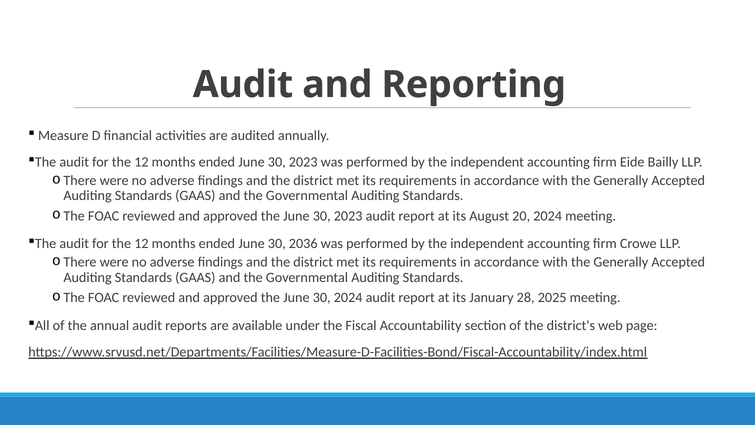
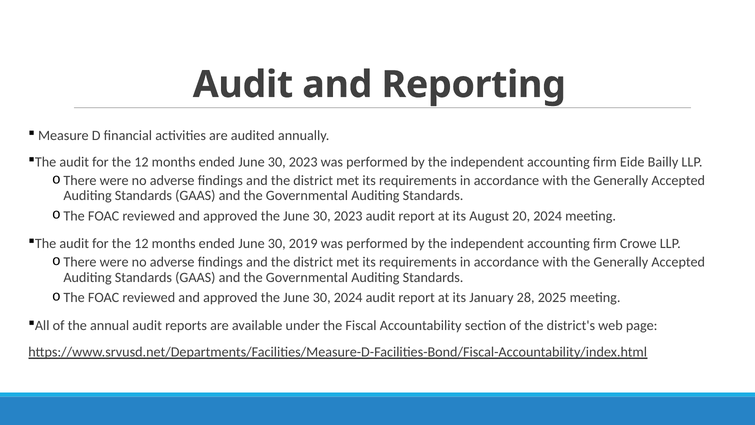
2036: 2036 -> 2019 (303, 244)
